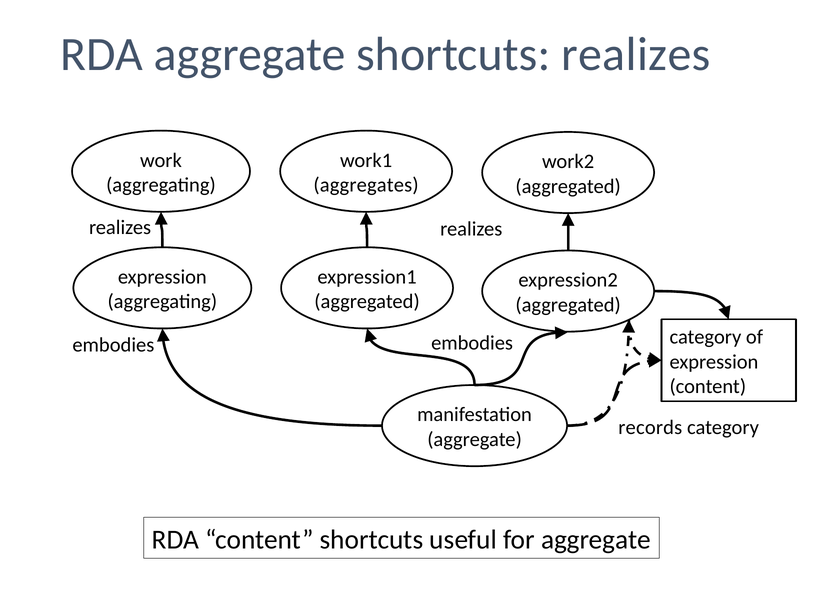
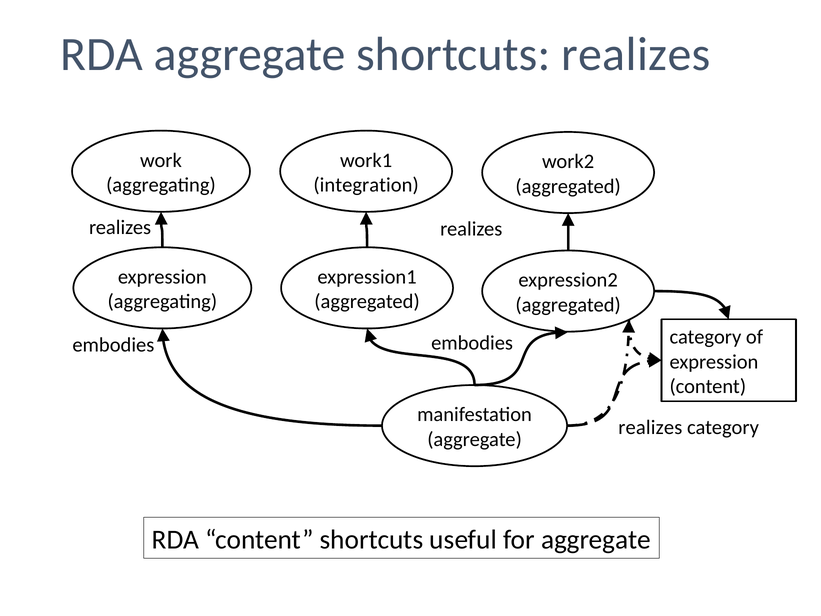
aggregates: aggregates -> integration (366, 185)
records: records -> realizes (650, 427)
